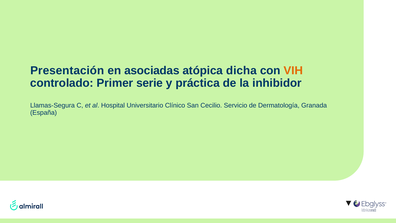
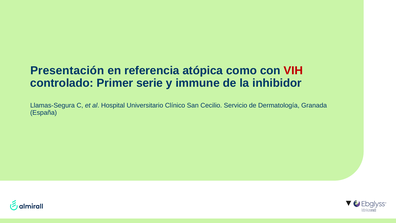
asociadas: asociadas -> referencia (152, 71)
dicha: dicha -> como (241, 71)
VIH colour: orange -> red (293, 71)
práctica: práctica -> immune (198, 83)
